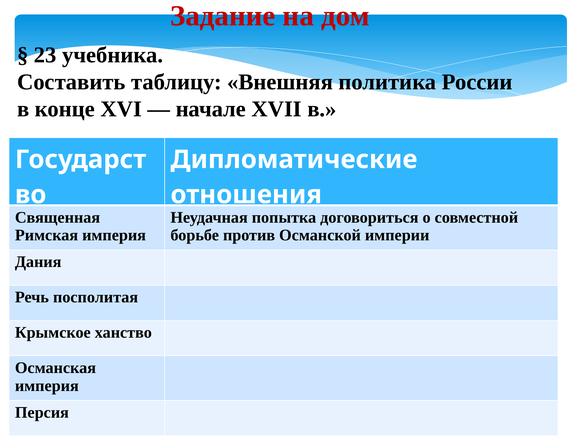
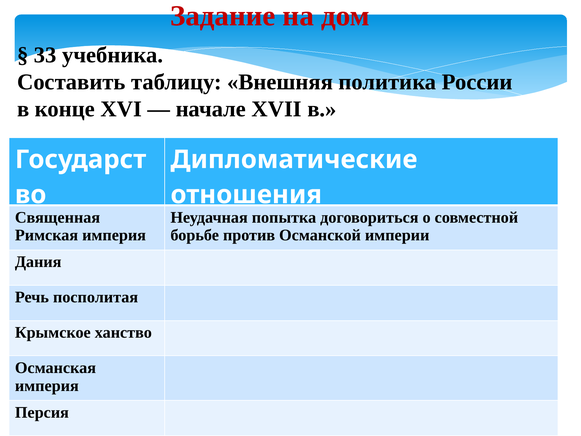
23: 23 -> 33 (45, 55)
